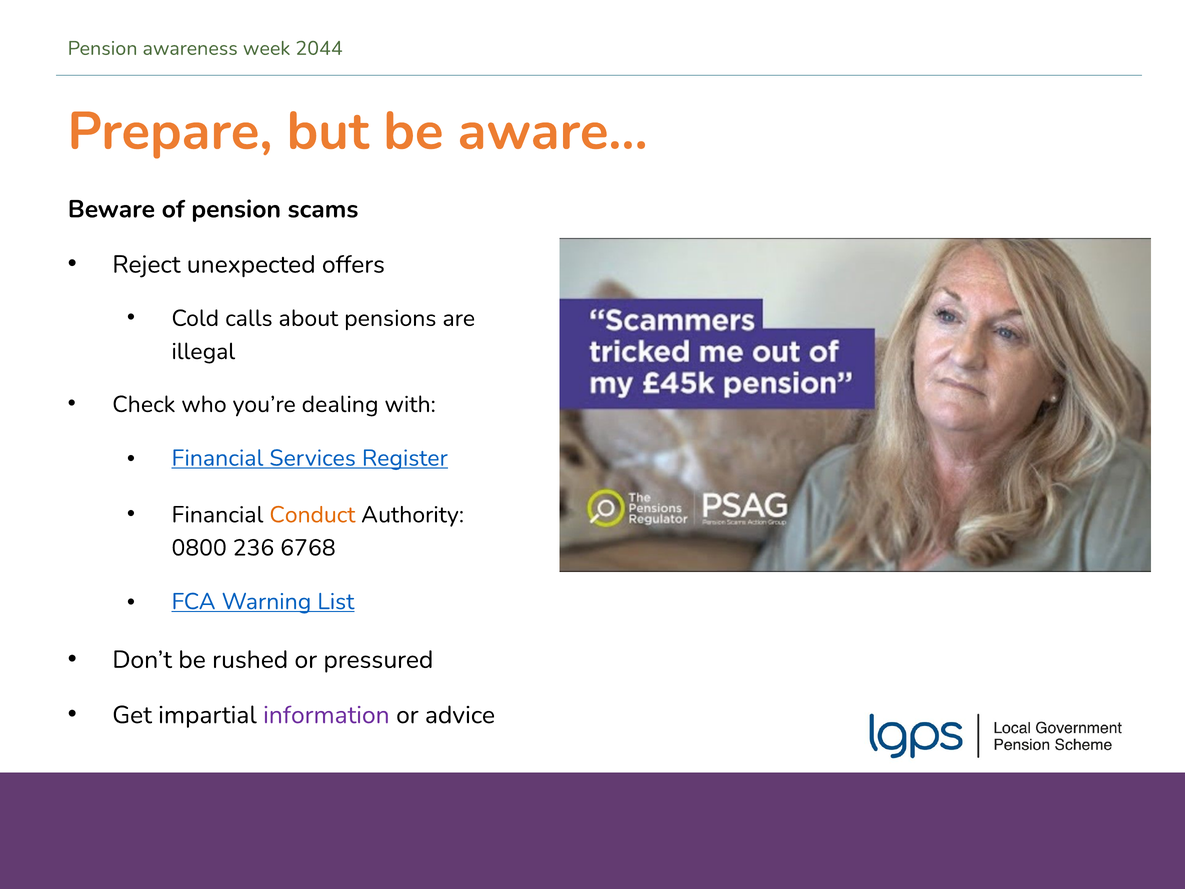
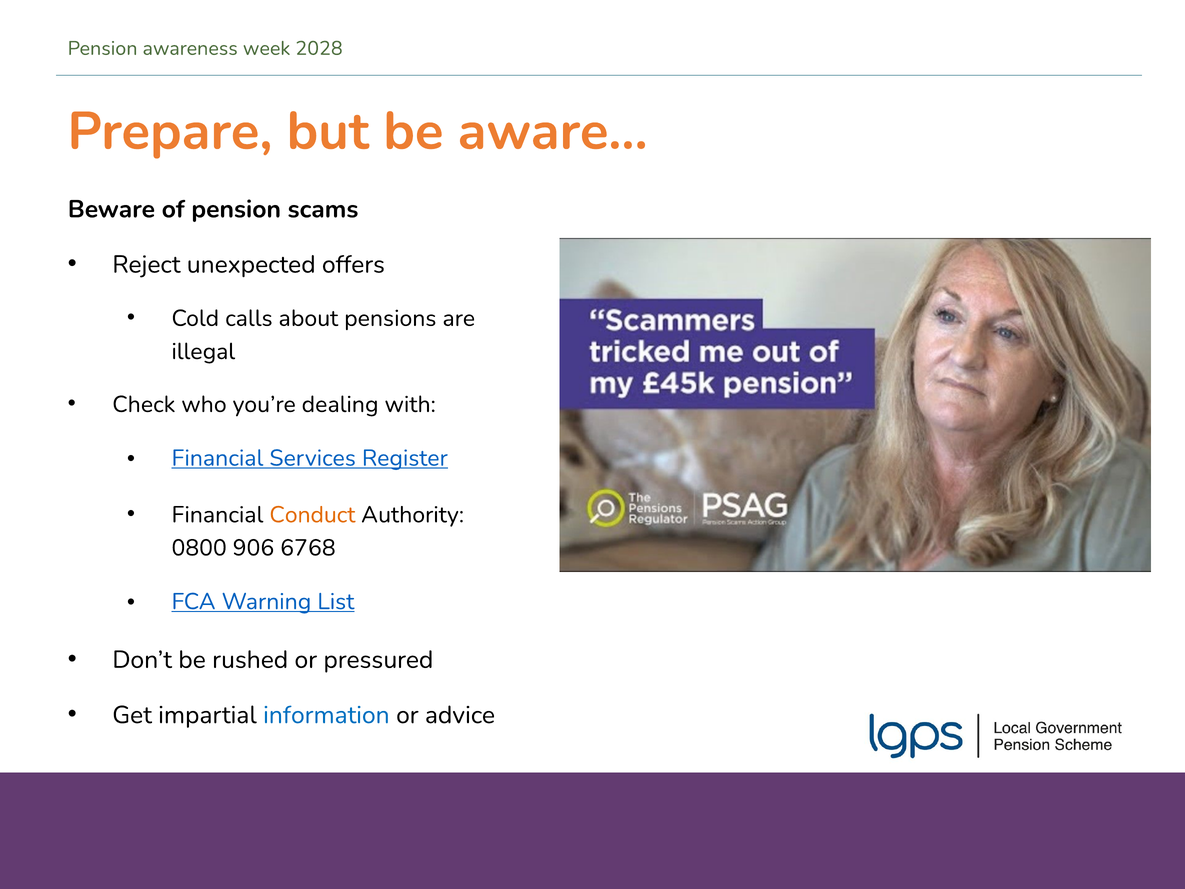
2044: 2044 -> 2028 (319, 48)
236: 236 -> 906 (253, 548)
information colour: purple -> blue (326, 715)
